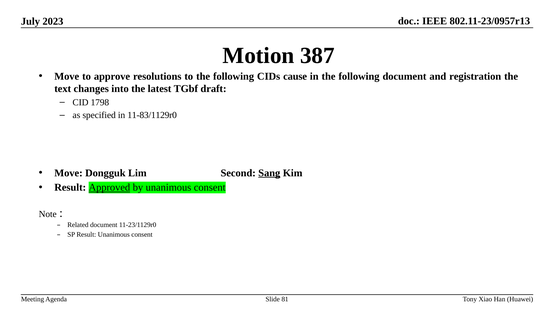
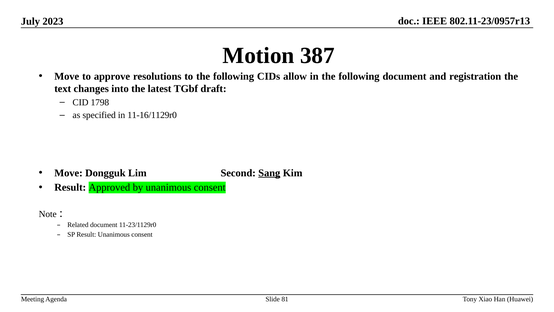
cause: cause -> allow (295, 76)
11-83/1129r0: 11-83/1129r0 -> 11-16/1129r0 (152, 115)
Approved underline: present -> none (109, 187)
